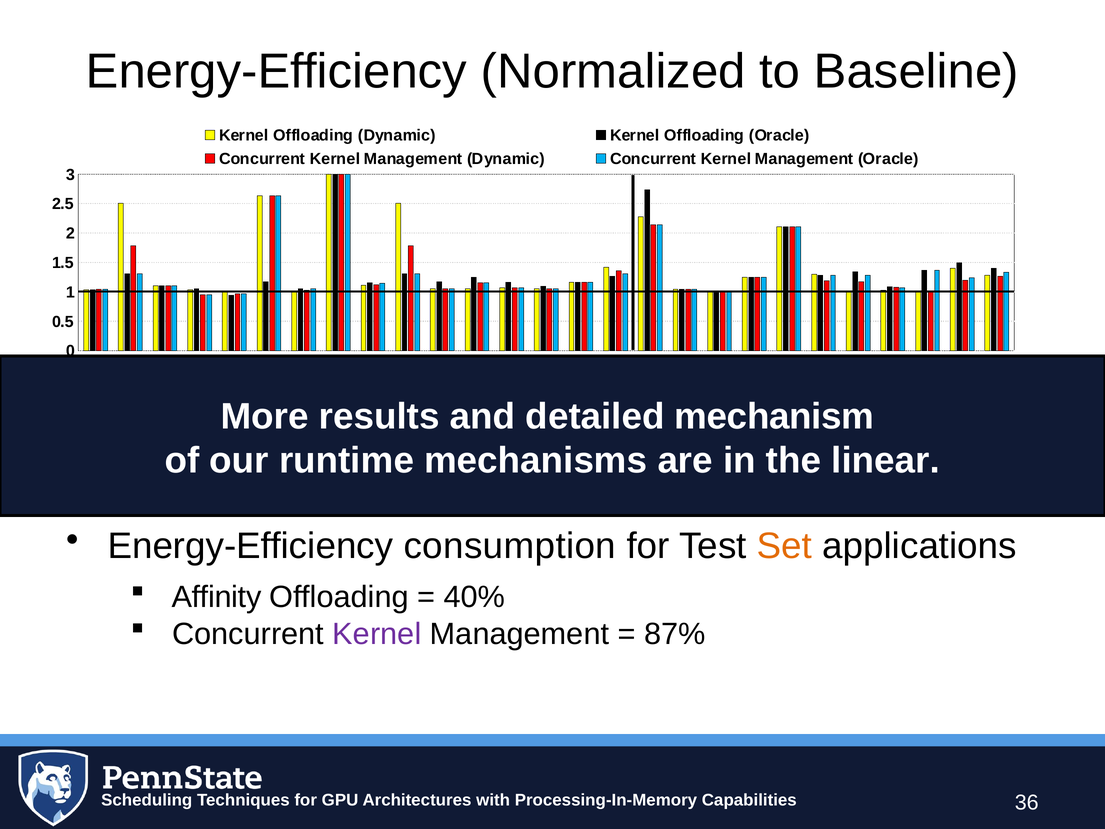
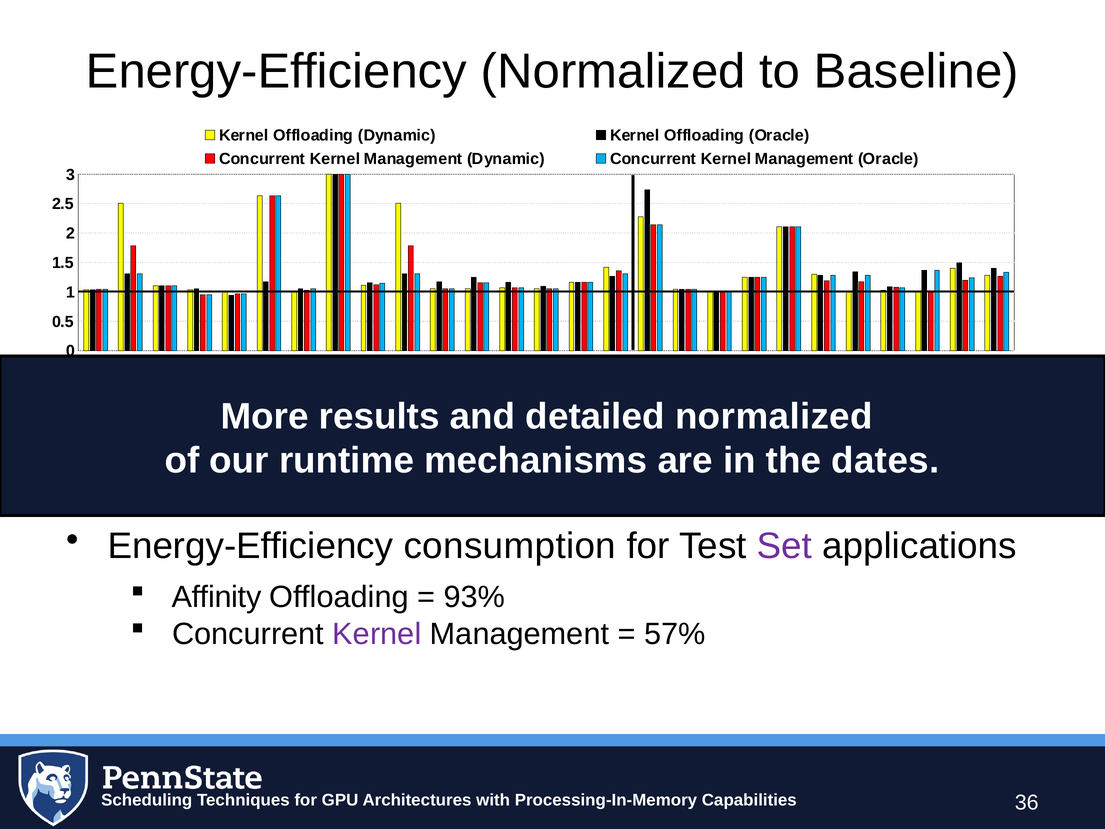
detailed mechanism: mechanism -> normalized (774, 416)
linear: linear -> dates (885, 460)
Set colour: orange -> purple (784, 546)
40%: 40% -> 93% (475, 597)
87%: 87% -> 57% (675, 634)
